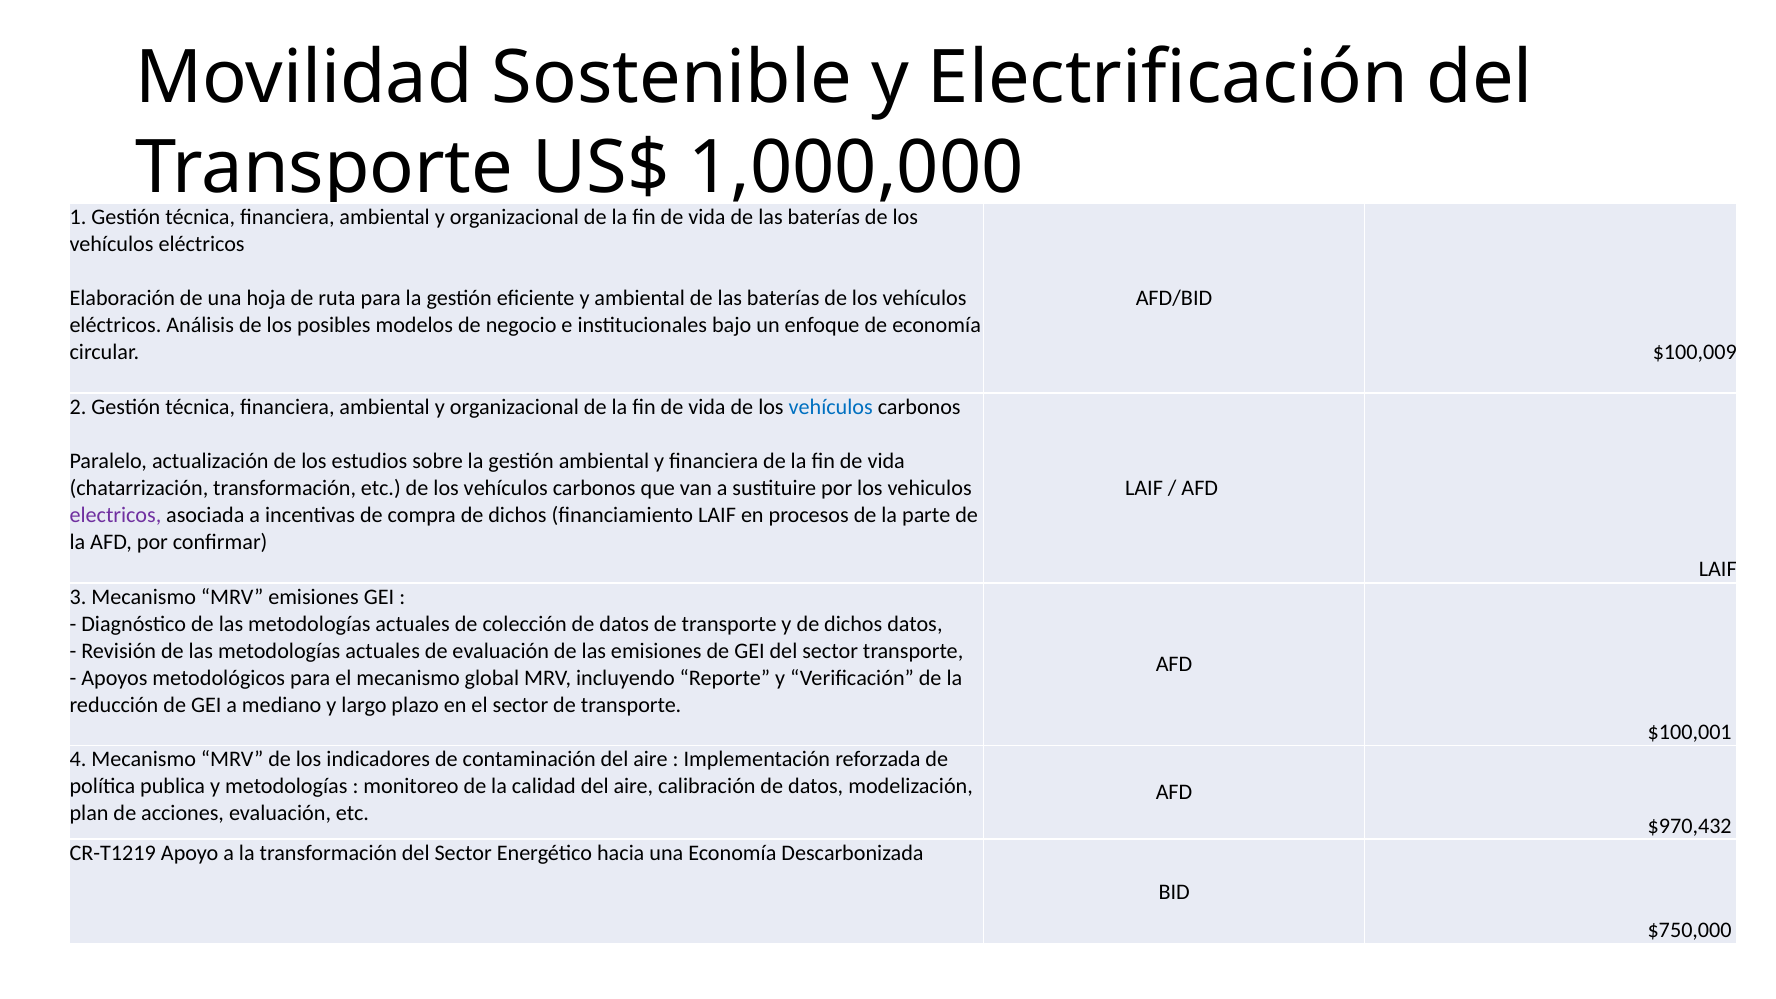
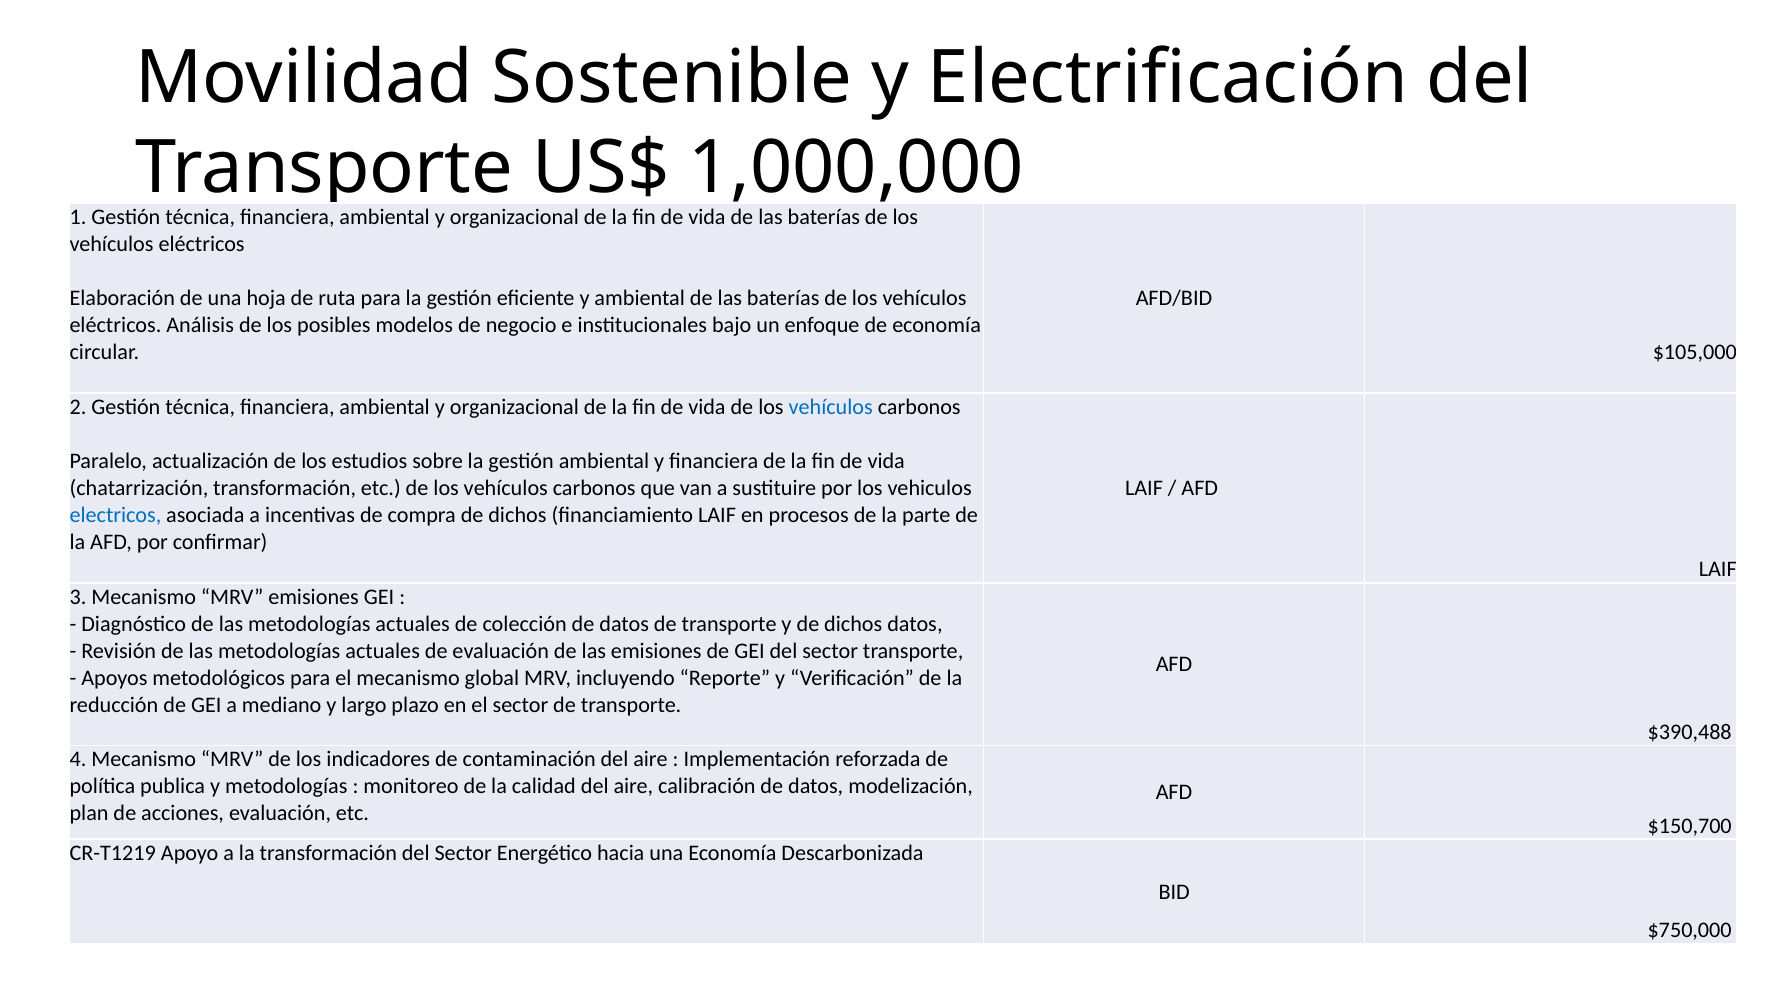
$100,009: $100,009 -> $105,000 (1695, 353)
electricos colour: purple -> blue (115, 515)
$100,001: $100,001 -> $390,488 (1690, 732)
$970,432: $970,432 -> $150,700 (1690, 826)
